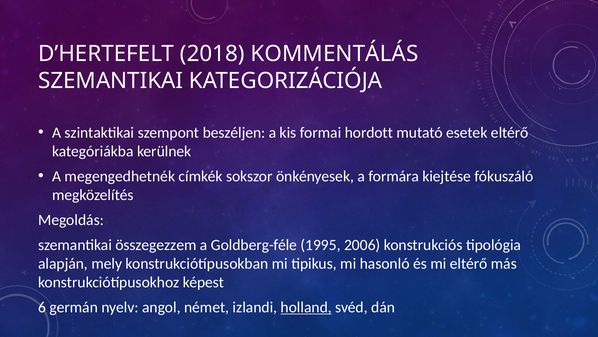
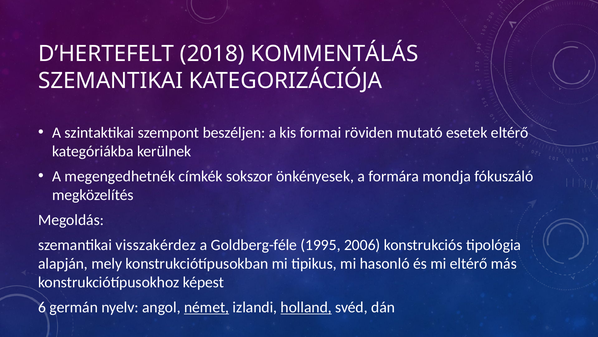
hordott: hordott -> röviden (369, 132)
kiejtése: kiejtése -> mondja (447, 176)
összegezzem: összegezzem -> visszakérdez (156, 244)
német underline: none -> present (207, 307)
